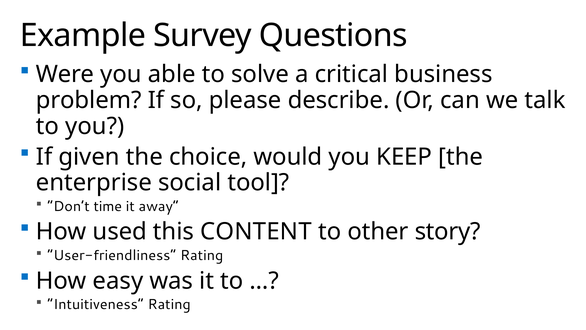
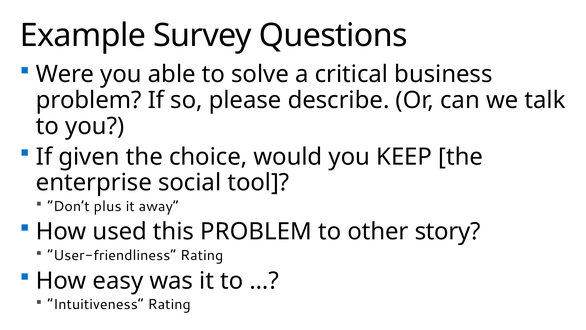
time: time -> plus (108, 206)
this CONTENT: CONTENT -> PROBLEM (256, 231)
